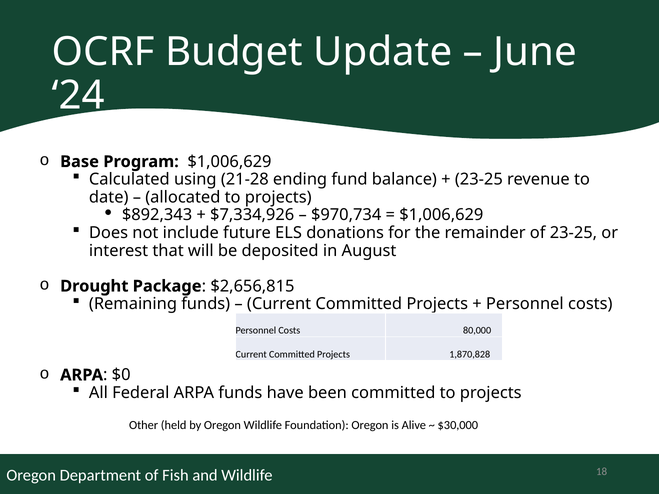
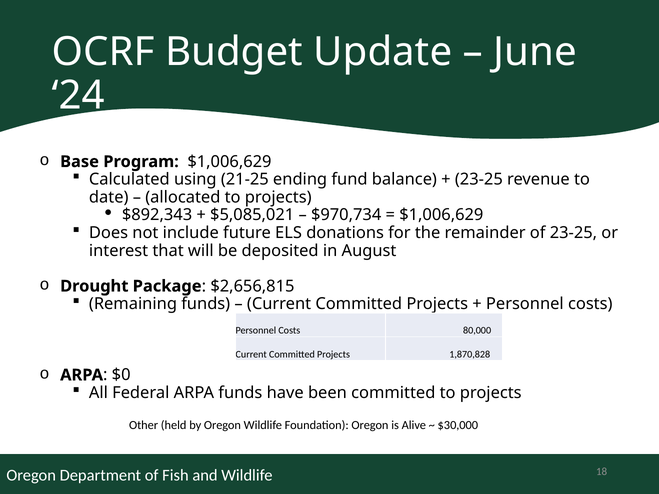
21-28: 21-28 -> 21-25 (245, 180)
$7,334,926: $7,334,926 -> $5,085,021 (252, 215)
